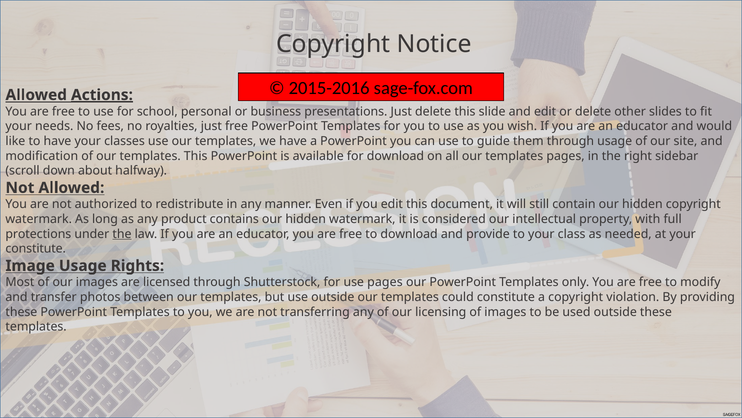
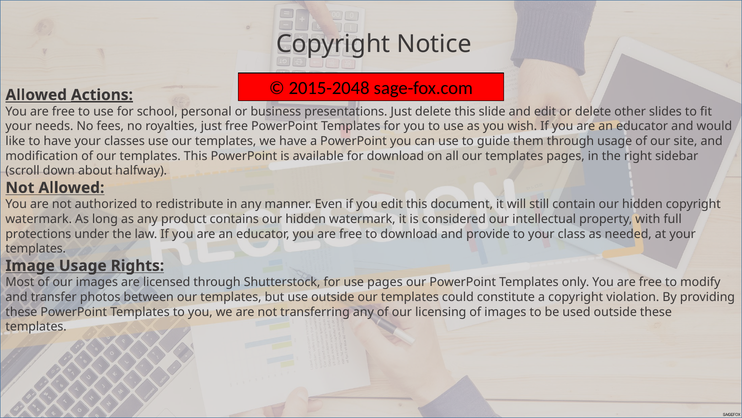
2015-2016: 2015-2016 -> 2015-2048 (329, 88)
the underline: present -> none (122, 234)
constitute: constitute -> templates (36, 248)
